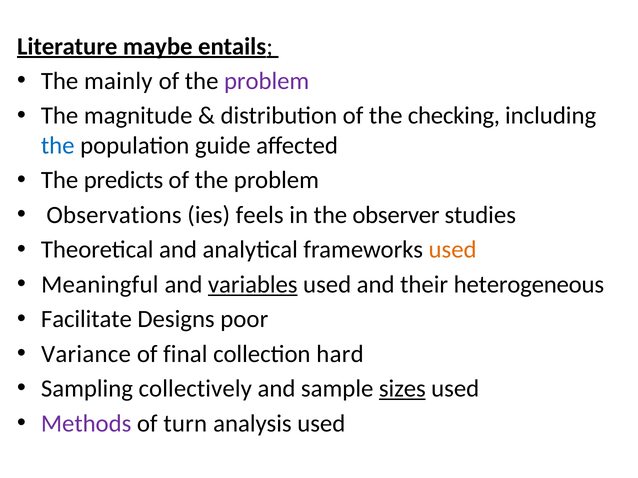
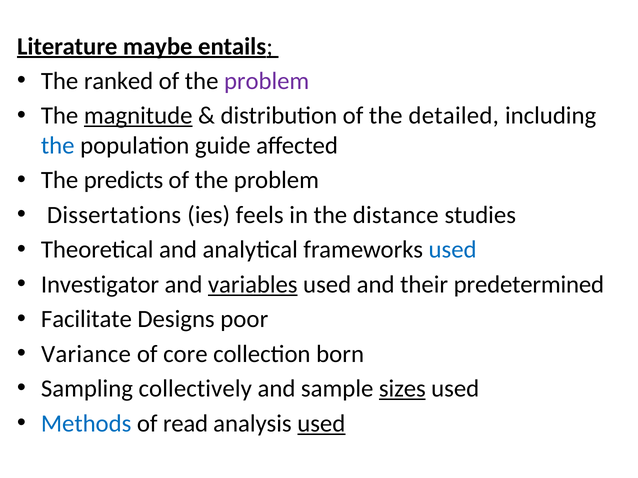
mainly: mainly -> ranked (119, 81)
magnitude underline: none -> present (138, 116)
checking: checking -> detailed (454, 116)
Observations: Observations -> Dissertations (114, 215)
observer: observer -> distance (396, 215)
used colour: orange -> blue (453, 250)
Meaningful: Meaningful -> Investigator (100, 285)
heterogeneous: heterogeneous -> predetermined (529, 285)
final: final -> core (185, 354)
hard: hard -> born (340, 354)
Methods colour: purple -> blue (86, 424)
turn: turn -> read (186, 424)
used underline: none -> present (321, 424)
